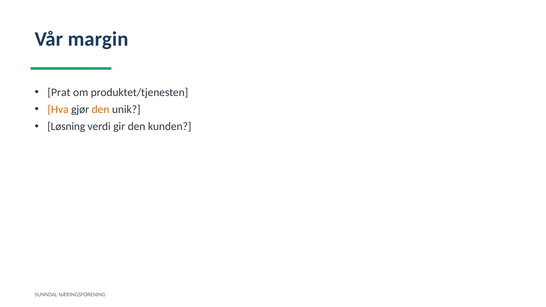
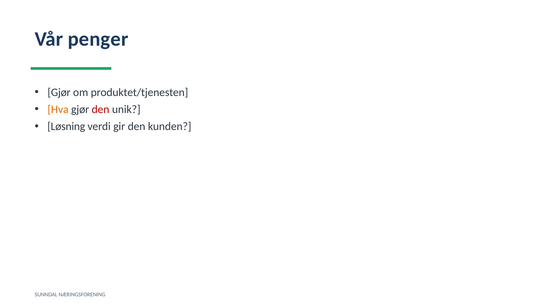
margin: margin -> penger (98, 39)
Prat: Prat -> Gjør (59, 92)
den colour: orange -> red (101, 110)
